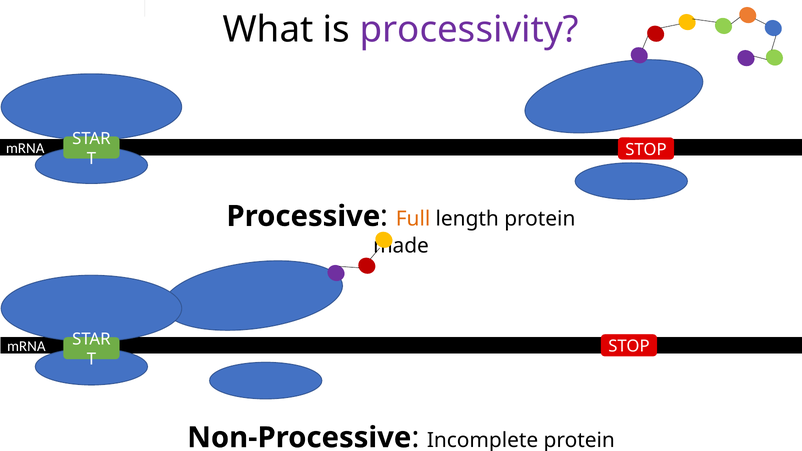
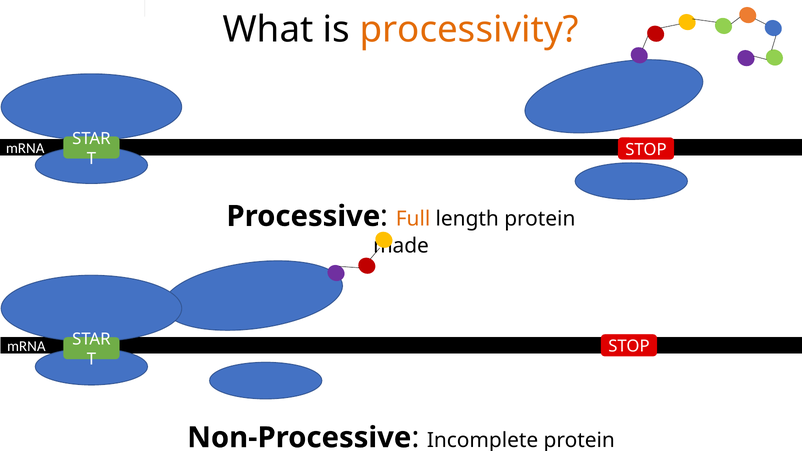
processivity colour: purple -> orange (469, 30)
